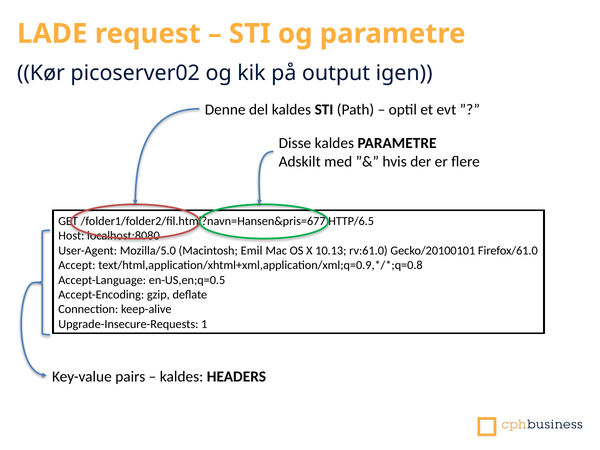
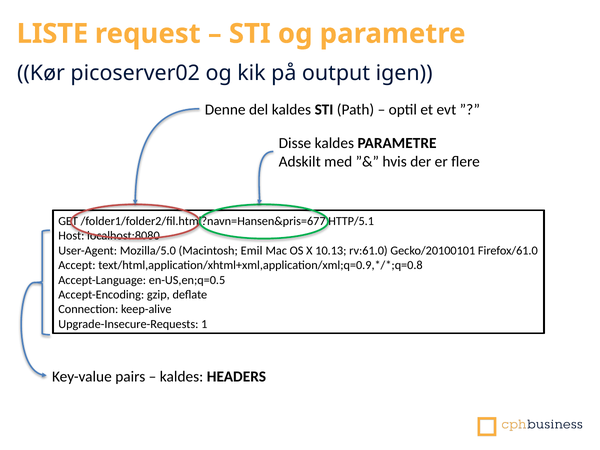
LADE: LADE -> LISTE (52, 34)
HTTP/6.5: HTTP/6.5 -> HTTP/5.1 (351, 221)
